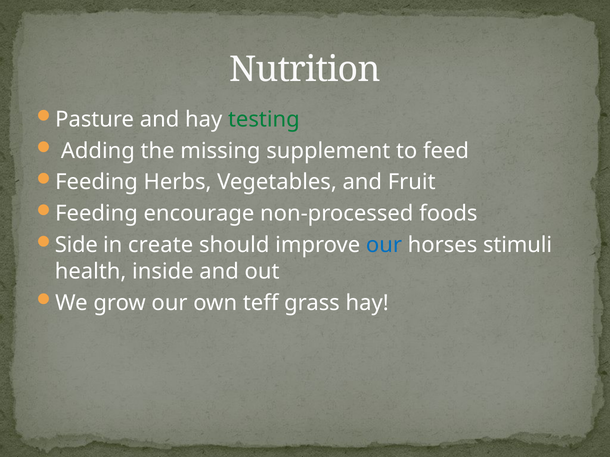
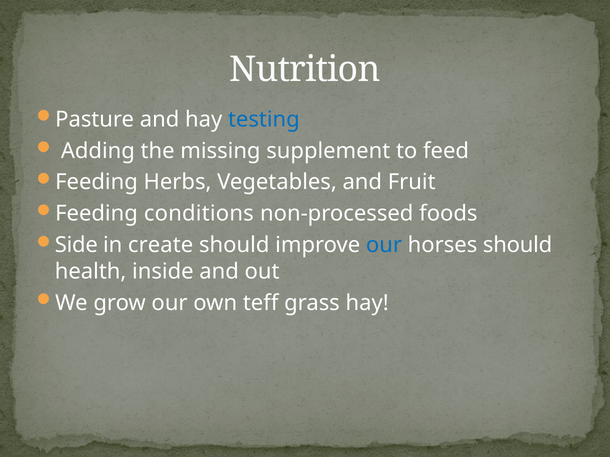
testing colour: green -> blue (264, 119)
encourage: encourage -> conditions (199, 214)
horses stimuli: stimuli -> should (518, 245)
